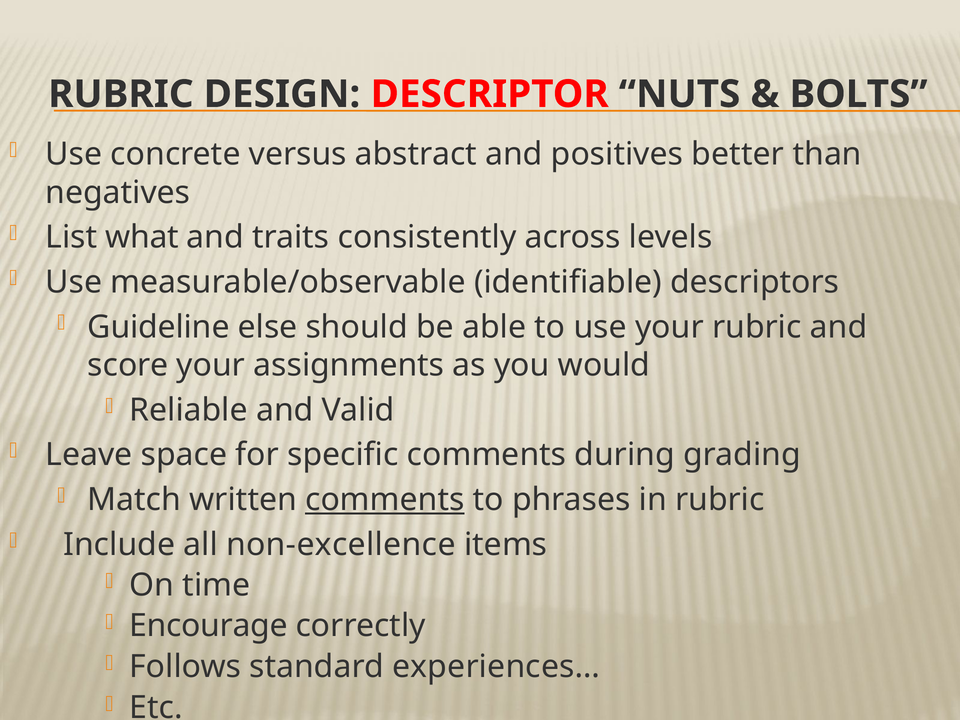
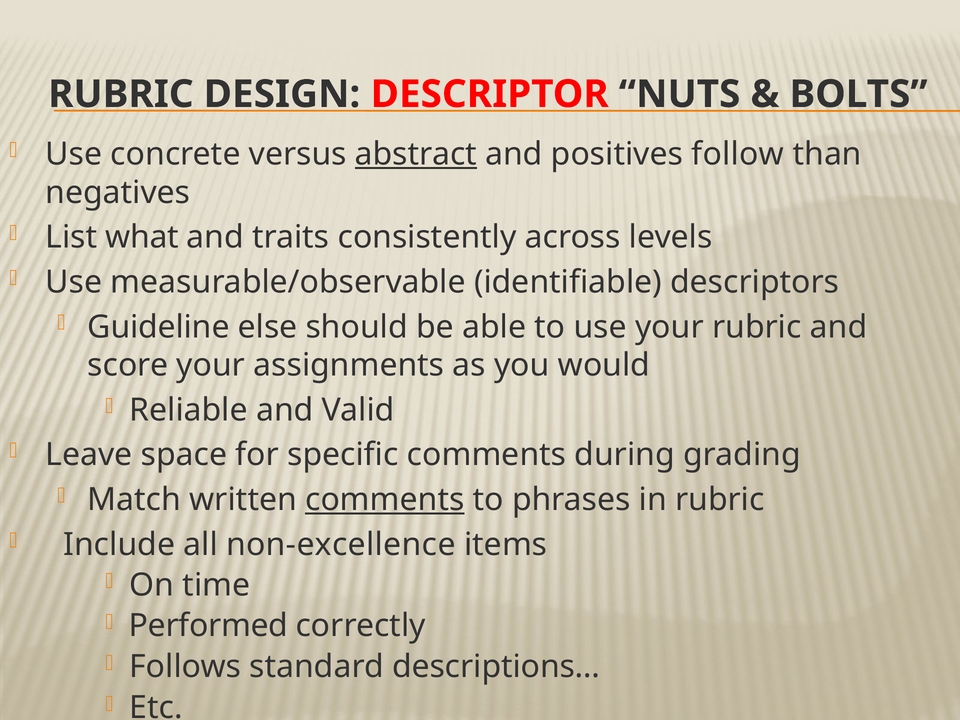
abstract underline: none -> present (416, 154)
better: better -> follow (738, 154)
Encourage: Encourage -> Performed (208, 626)
experiences…: experiences… -> descriptions… (496, 667)
